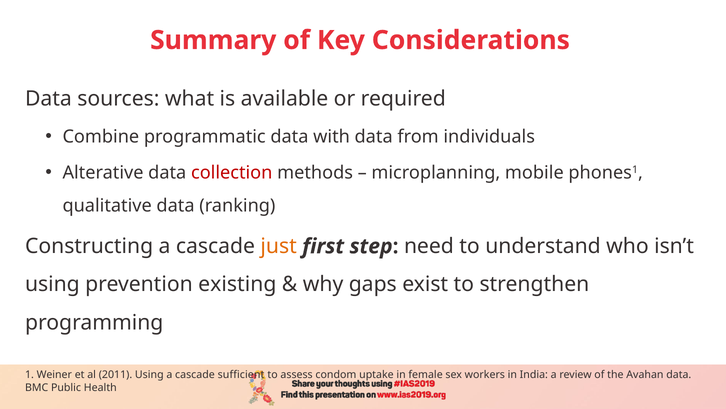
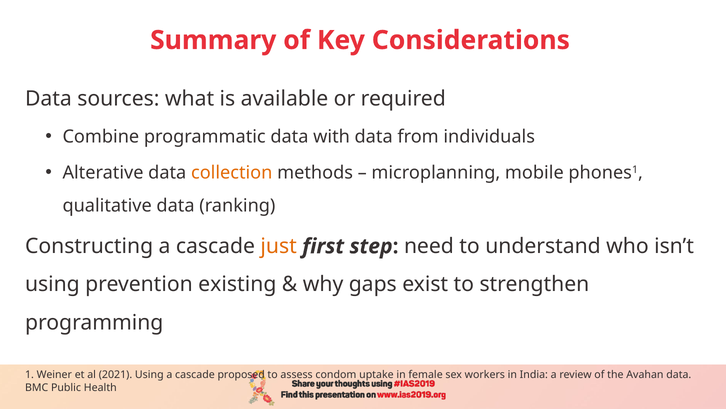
collection colour: red -> orange (232, 173)
2011: 2011 -> 2021 (116, 374)
sufficient: sufficient -> proposed (241, 374)
